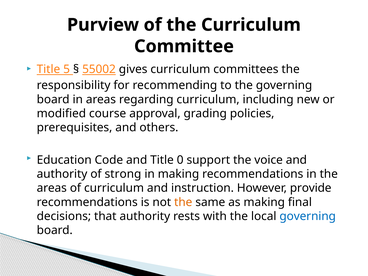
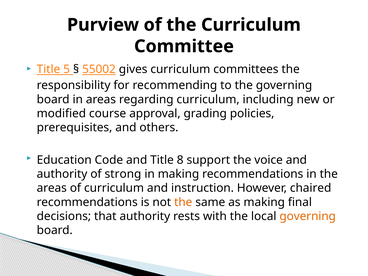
0: 0 -> 8 (180, 160)
provide: provide -> chaired (311, 188)
governing colour: blue -> orange (308, 216)
